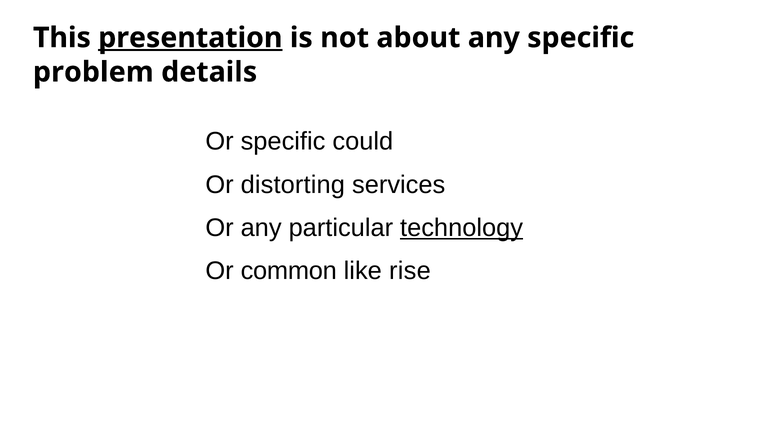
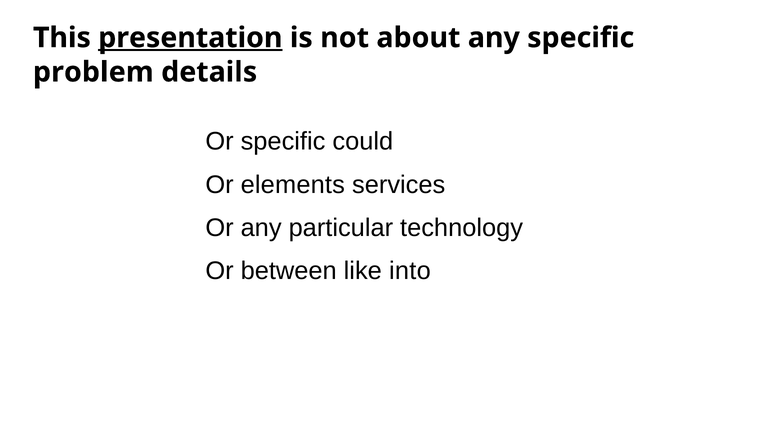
distorting: distorting -> elements (293, 184)
technology underline: present -> none (462, 228)
common: common -> between (289, 271)
rise: rise -> into (410, 271)
